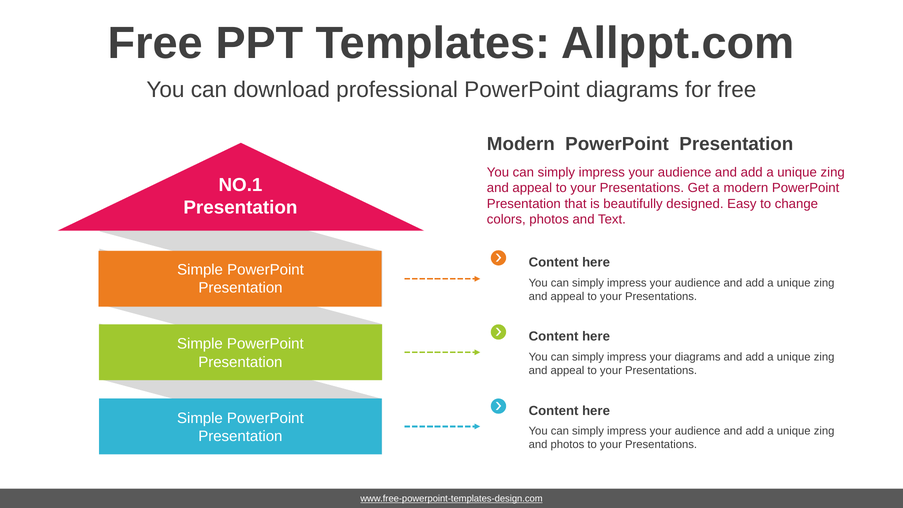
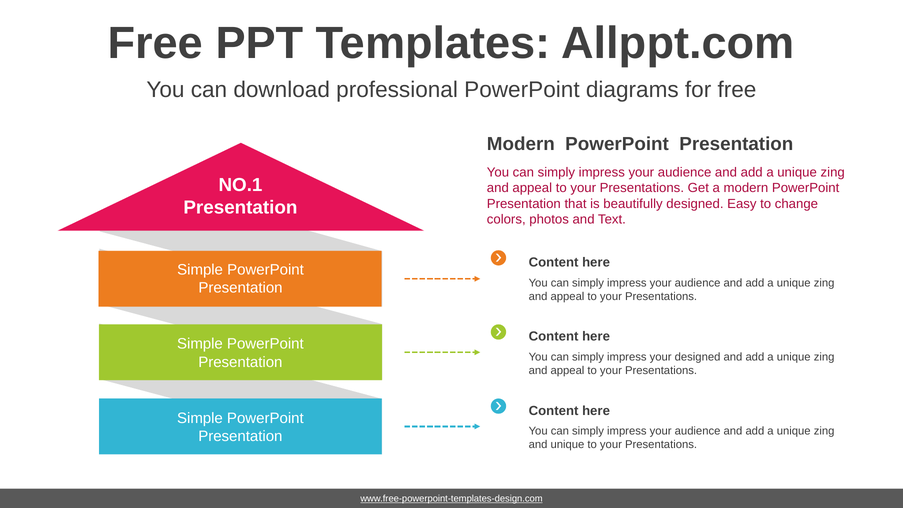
your diagrams: diagrams -> designed (698, 357)
and photos: photos -> unique (567, 445)
